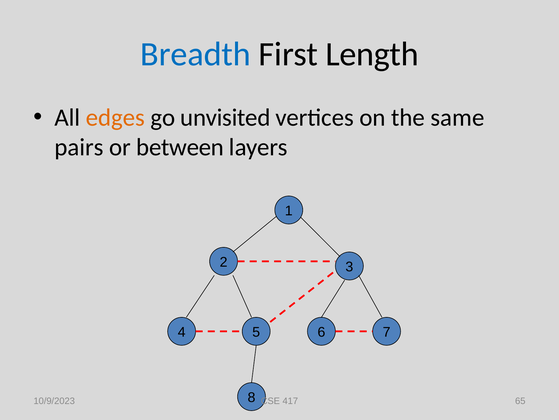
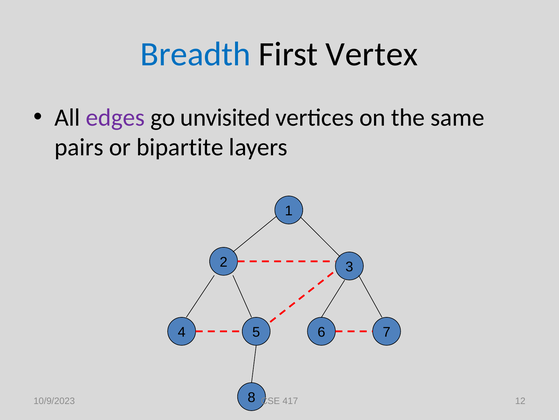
Length: Length -> Vertex (372, 54)
edges colour: orange -> purple (115, 117)
between: between -> bipartite (180, 147)
65: 65 -> 12 (520, 400)
